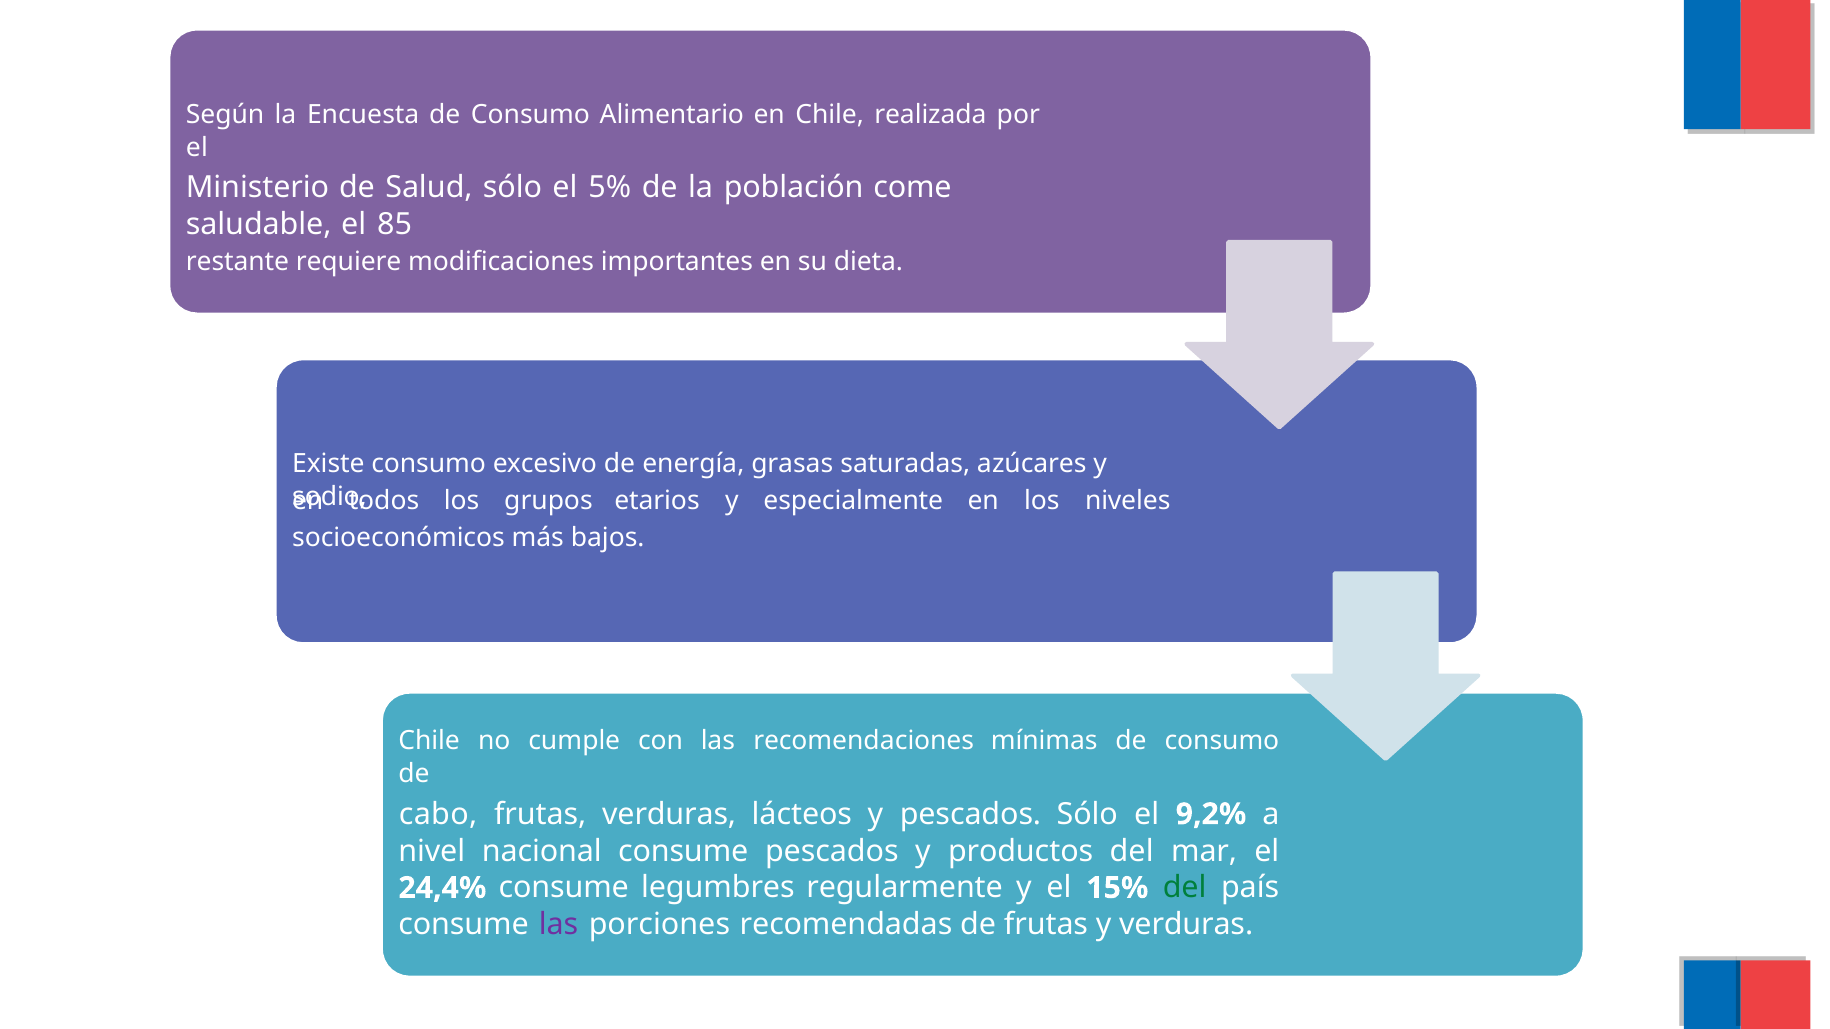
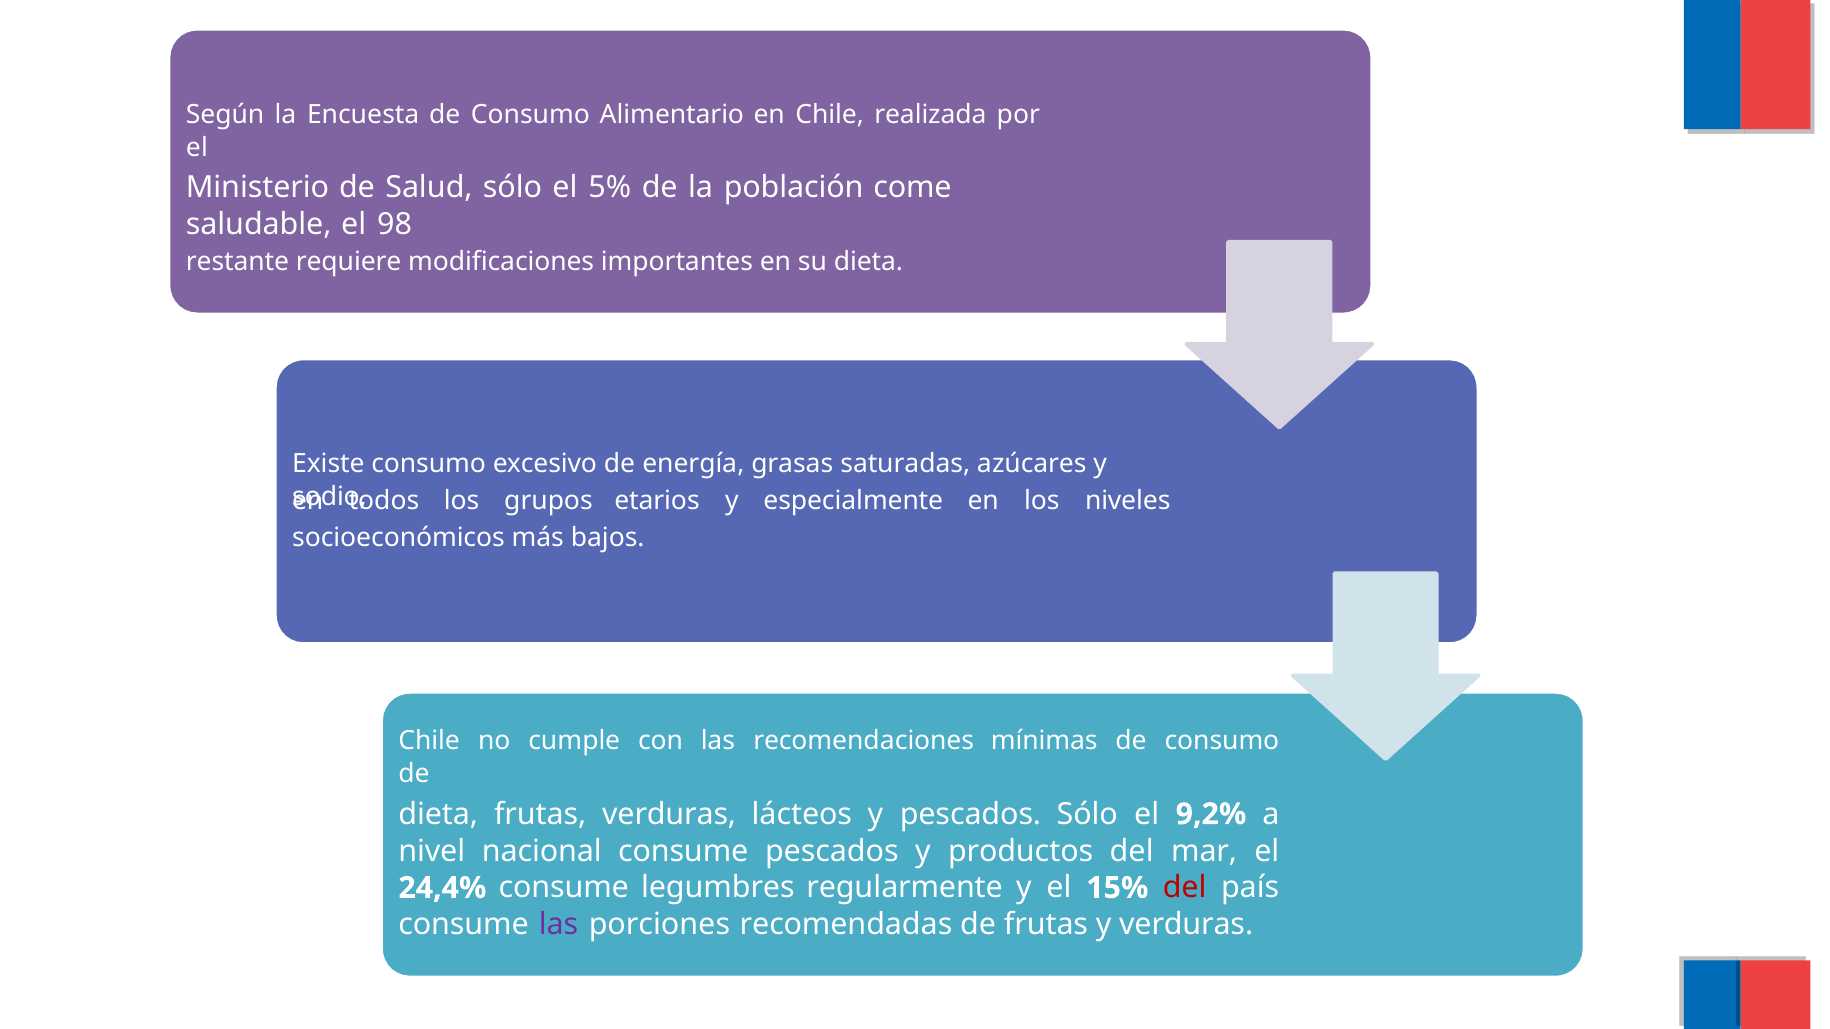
85: 85 -> 98 (395, 225)
cabo: cabo -> dieta (438, 814)
del colour: green -> red (1185, 888)
